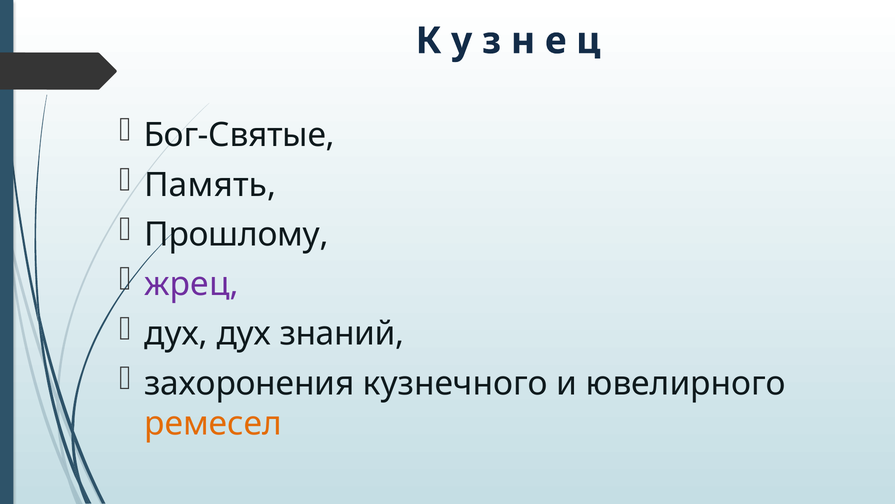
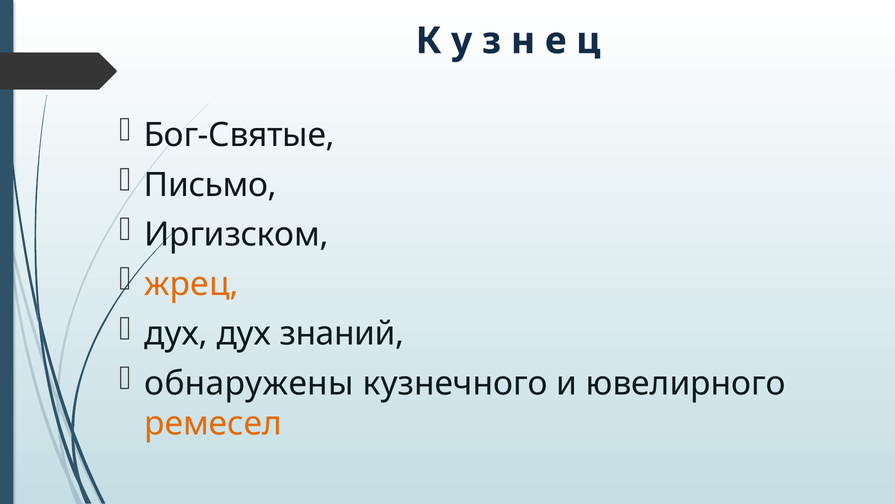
Память: Память -> Письмо (210, 185)
Прошлому: Прошлому -> Иргизском (236, 234)
жрец colour: purple -> orange (191, 284)
захоронения: захоронения -> обнаружены (249, 383)
